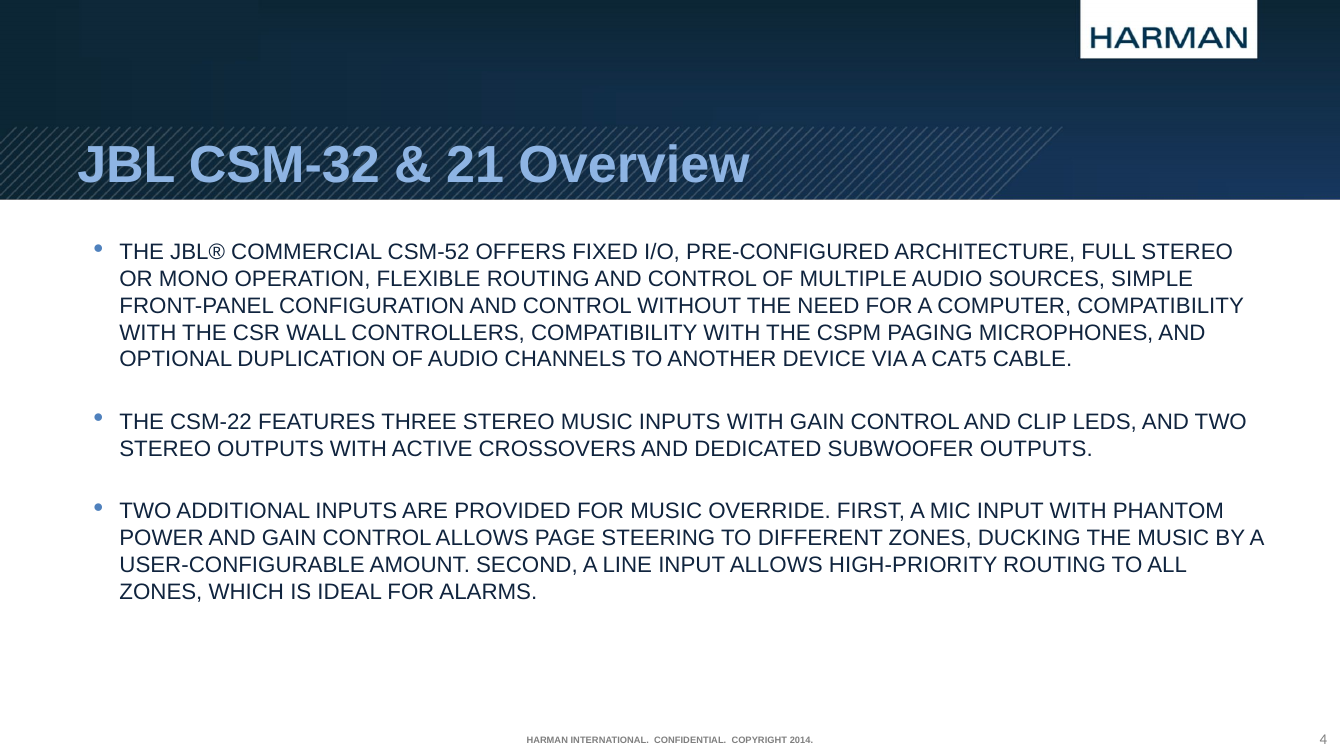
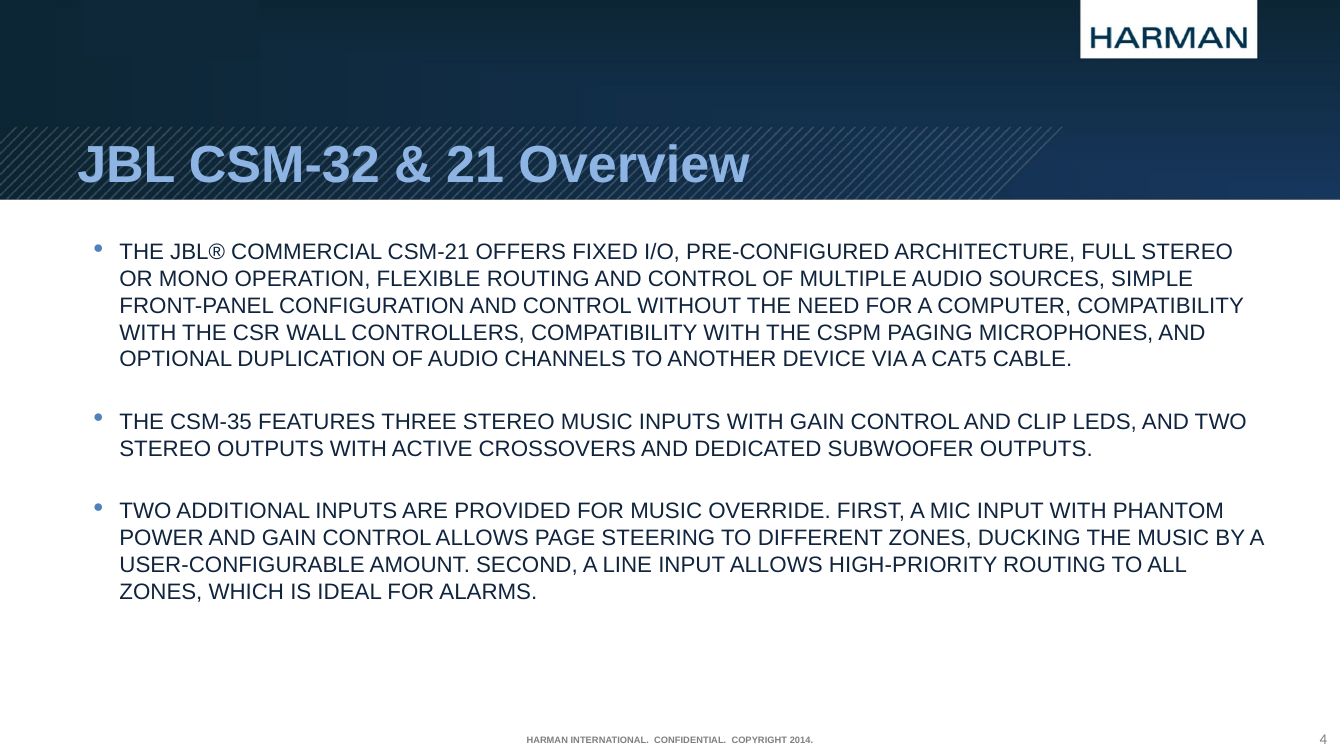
CSM-52: CSM-52 -> CSM-21 (429, 252)
CSM-22: CSM-22 -> CSM-35 (211, 422)
